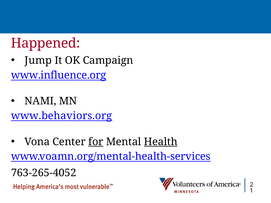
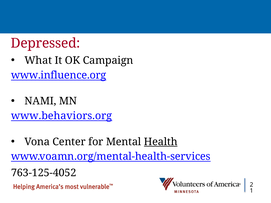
Happened: Happened -> Depressed (46, 43)
Jump: Jump -> What (38, 61)
for underline: present -> none (96, 142)
763-265-4052: 763-265-4052 -> 763-125-4052 (44, 173)
